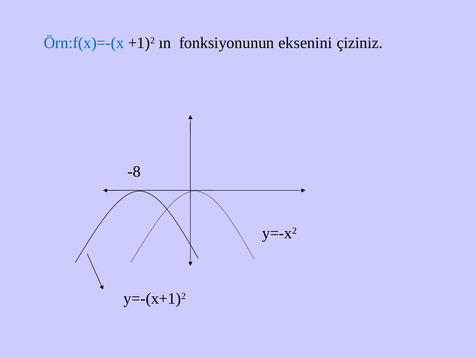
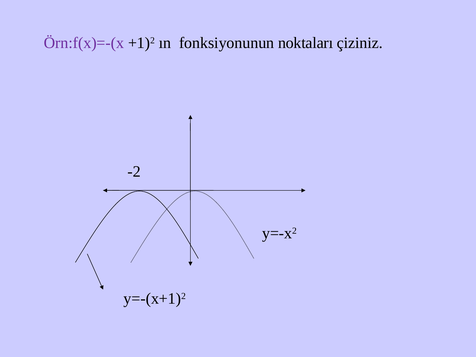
Örn:f(x)=-(x colour: blue -> purple (84, 43)
eksenini: eksenini -> noktaları (306, 43)
-8: -8 -> -2 (134, 172)
